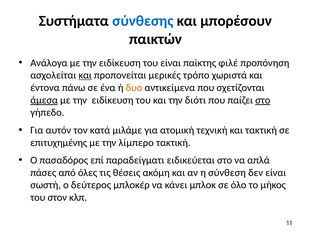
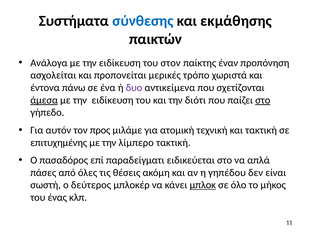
μπορέσουν: μπορέσουν -> εκμάθησης (236, 21)
του είναι: είναι -> στον (171, 63)
φιλέ: φιλέ -> έναν (228, 63)
και underline: present -> none (85, 75)
δυο colour: orange -> purple (134, 88)
κατά: κατά -> προς (100, 130)
σύνθεση: σύνθεση -> γηπέδου (227, 173)
μπλοκ underline: none -> present (203, 185)
στον: στον -> ένας (57, 198)
